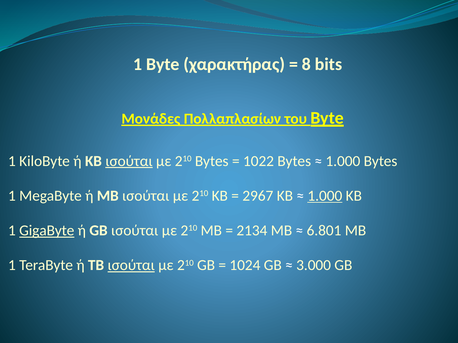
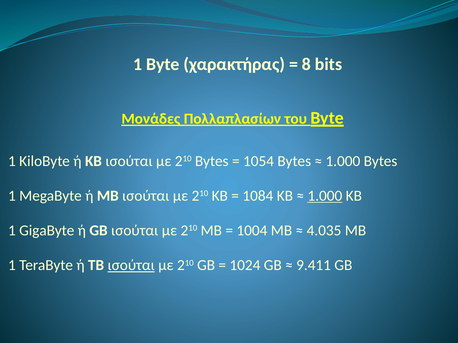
ισούται underline: present -> none (129, 161)
1022: 1022 -> 1054 (259, 161)
2967: 2967 -> 1084 (258, 196)
GigaByte underline: present -> none (47, 231)
2134: 2134 -> 1004 (252, 231)
6.801: 6.801 -> 4.035 (324, 231)
3.000: 3.000 -> 9.411 (314, 266)
